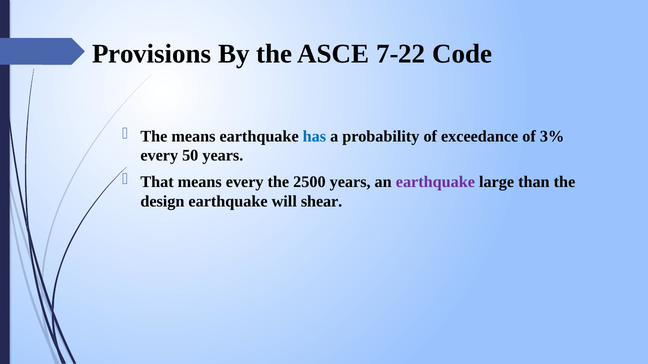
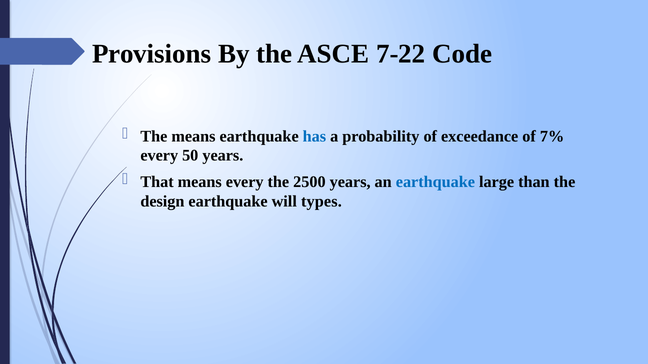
3%: 3% -> 7% (552, 136)
earthquake colour: purple -> blue (435, 182)
shear: shear -> types (321, 201)
